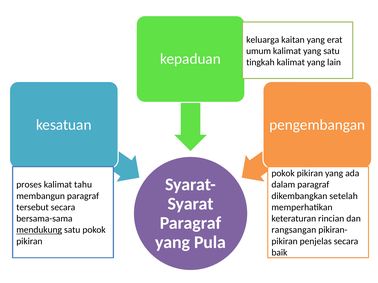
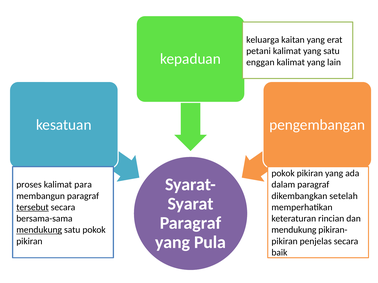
umum: umum -> petani (259, 51)
tingkah: tingkah -> enggan (260, 62)
tahu: tahu -> para (83, 185)
tersebut underline: none -> present (32, 208)
rangsangan: rangsangan -> mendukung (294, 230)
